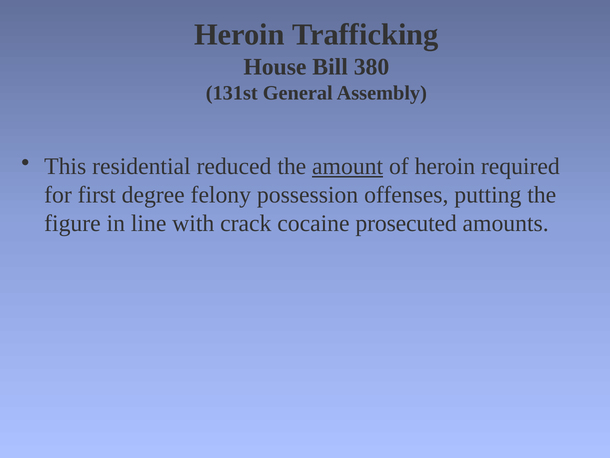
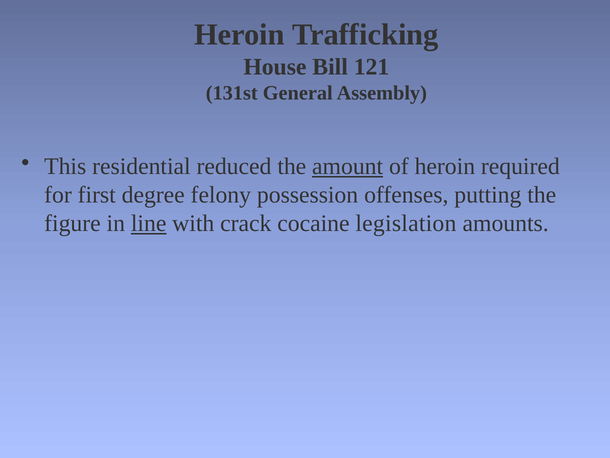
380: 380 -> 121 (372, 67)
line underline: none -> present (149, 223)
prosecuted: prosecuted -> legislation (406, 223)
